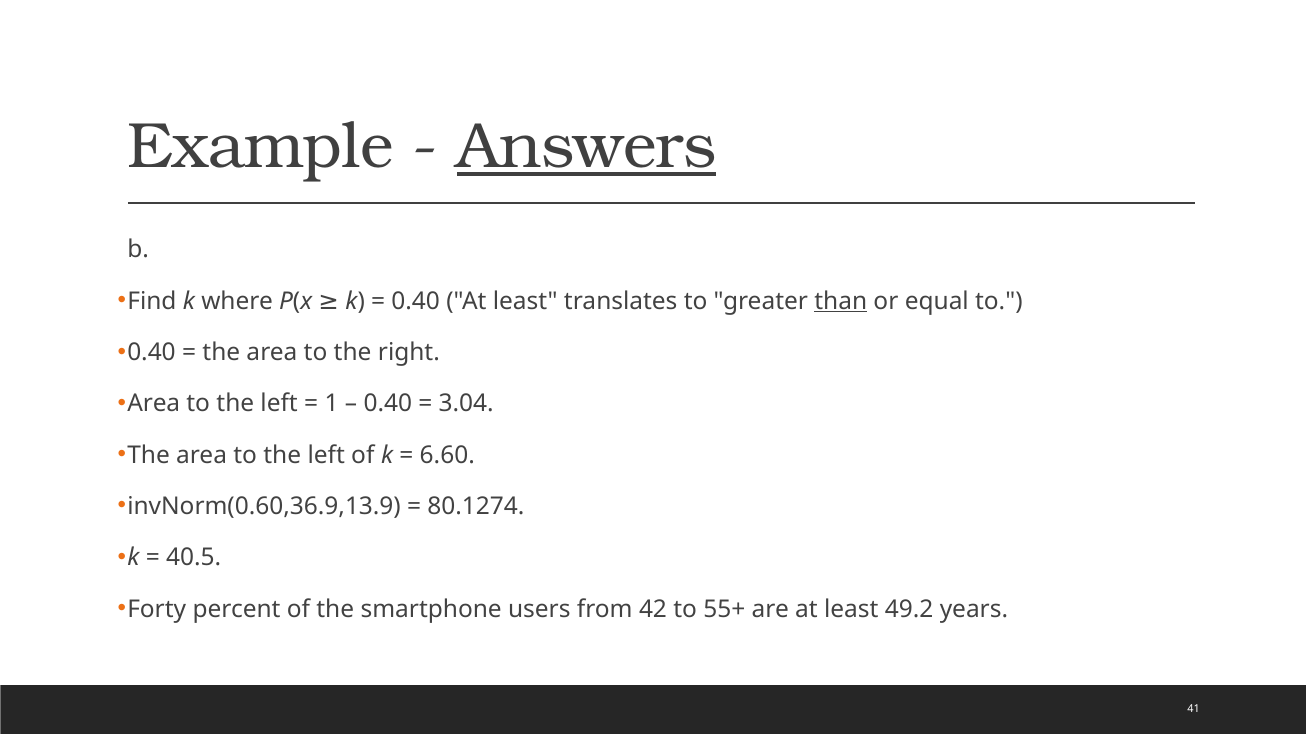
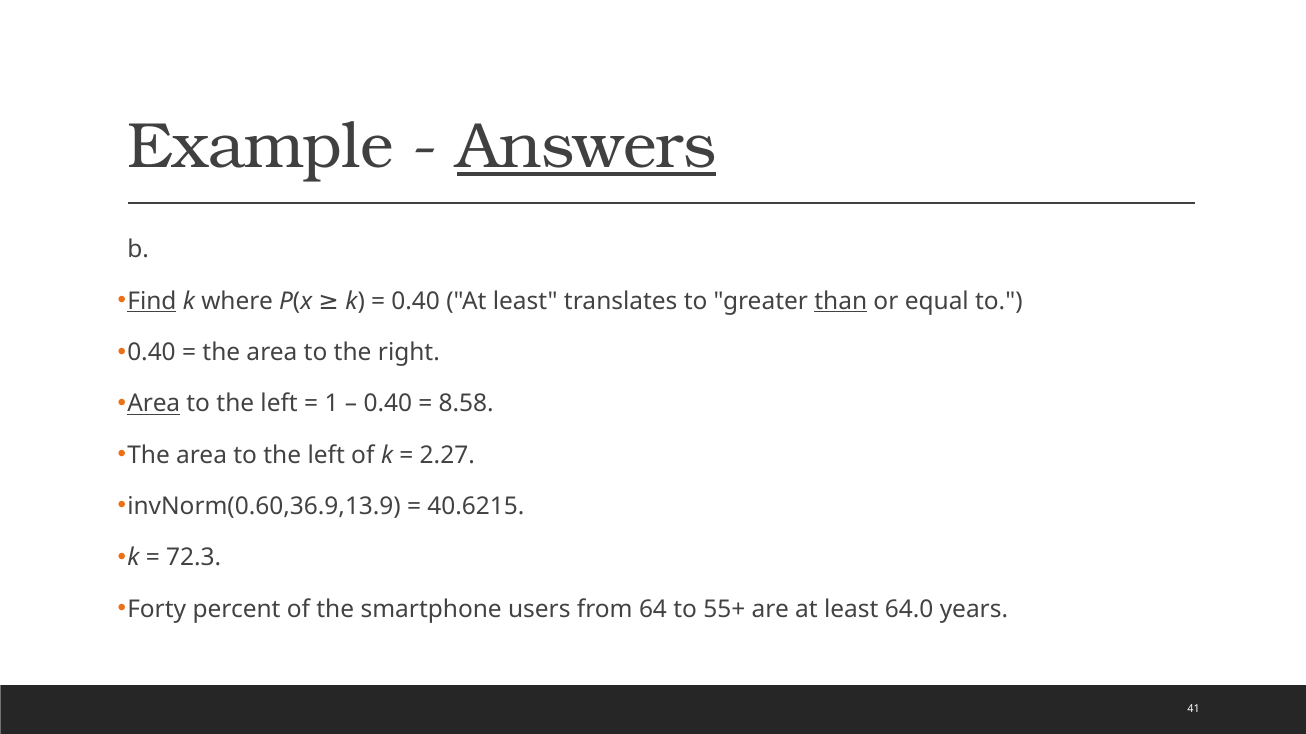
Find underline: none -> present (152, 301)
Area underline: none -> present (154, 404)
3.04: 3.04 -> 8.58 (466, 404)
6.60: 6.60 -> 2.27 (447, 456)
80.1274: 80.1274 -> 40.6215 (476, 507)
40.5: 40.5 -> 72.3 (194, 558)
42: 42 -> 64 (653, 610)
49.2: 49.2 -> 64.0 (909, 610)
